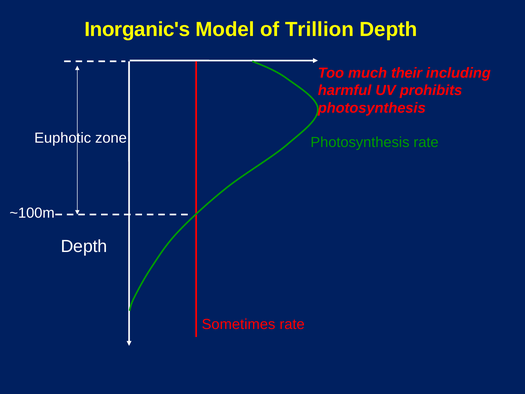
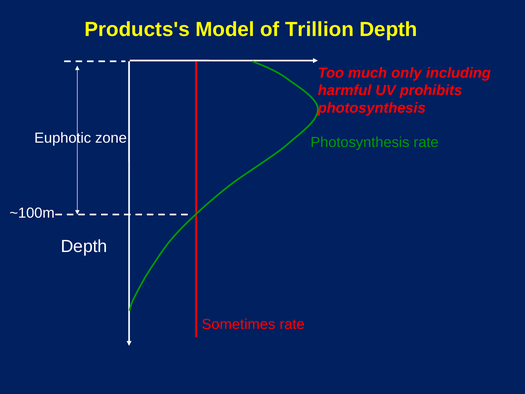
Inorganic's: Inorganic's -> Products's (137, 29)
their: their -> only (406, 73)
